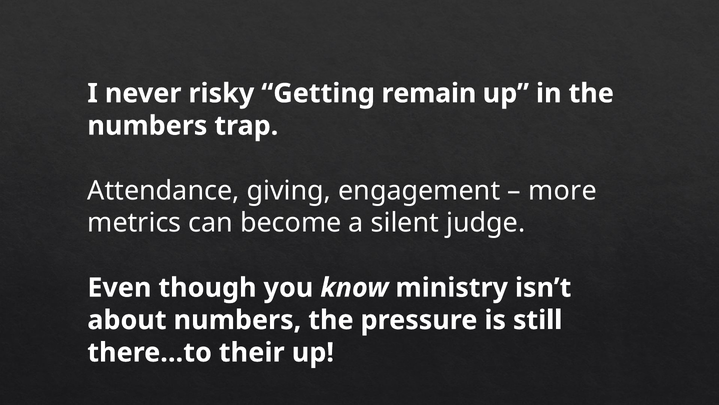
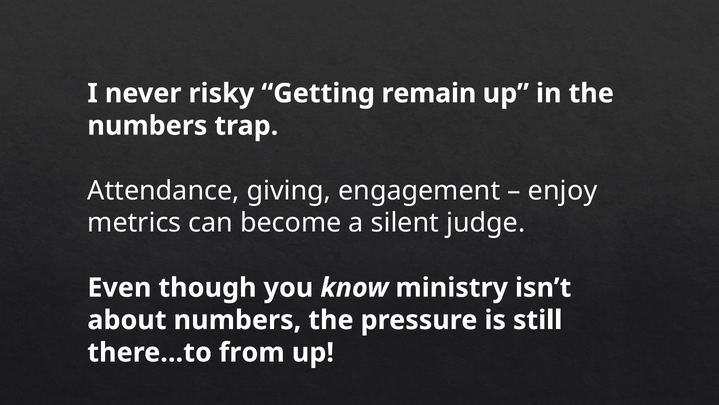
more: more -> enjoy (563, 190)
their: their -> from (252, 352)
